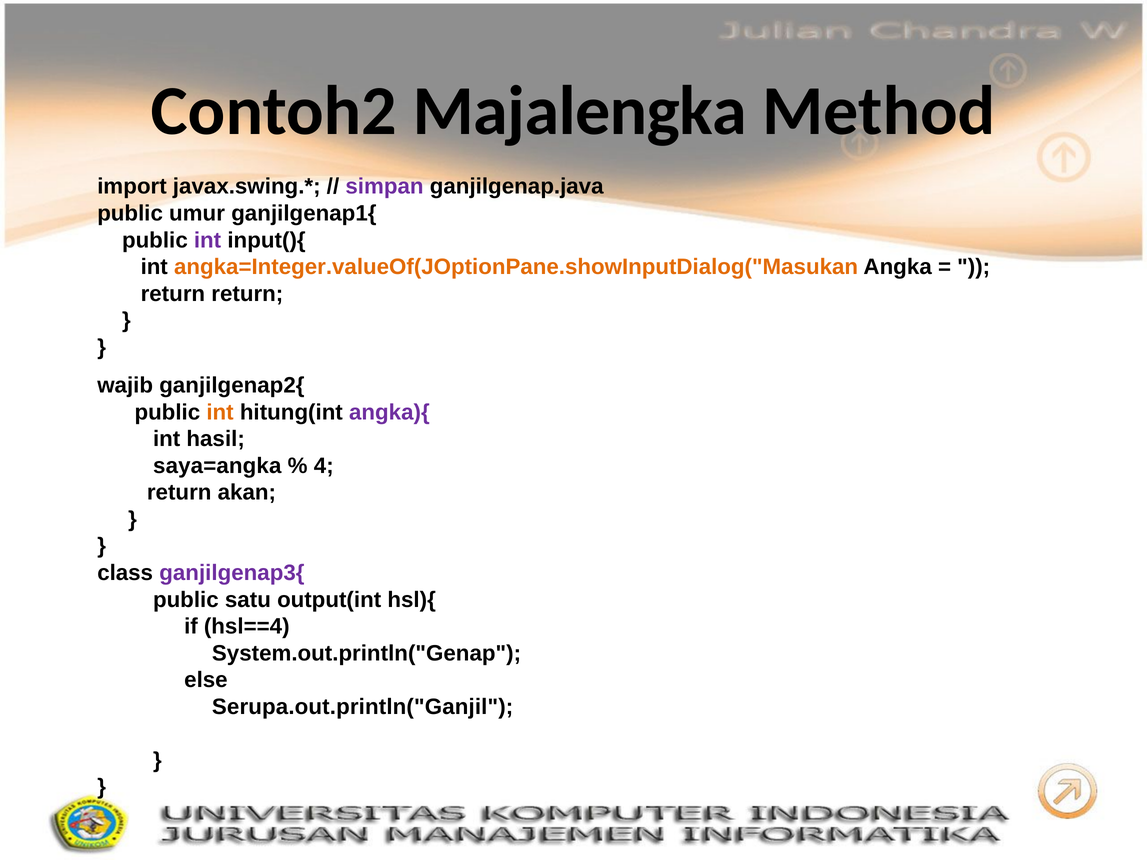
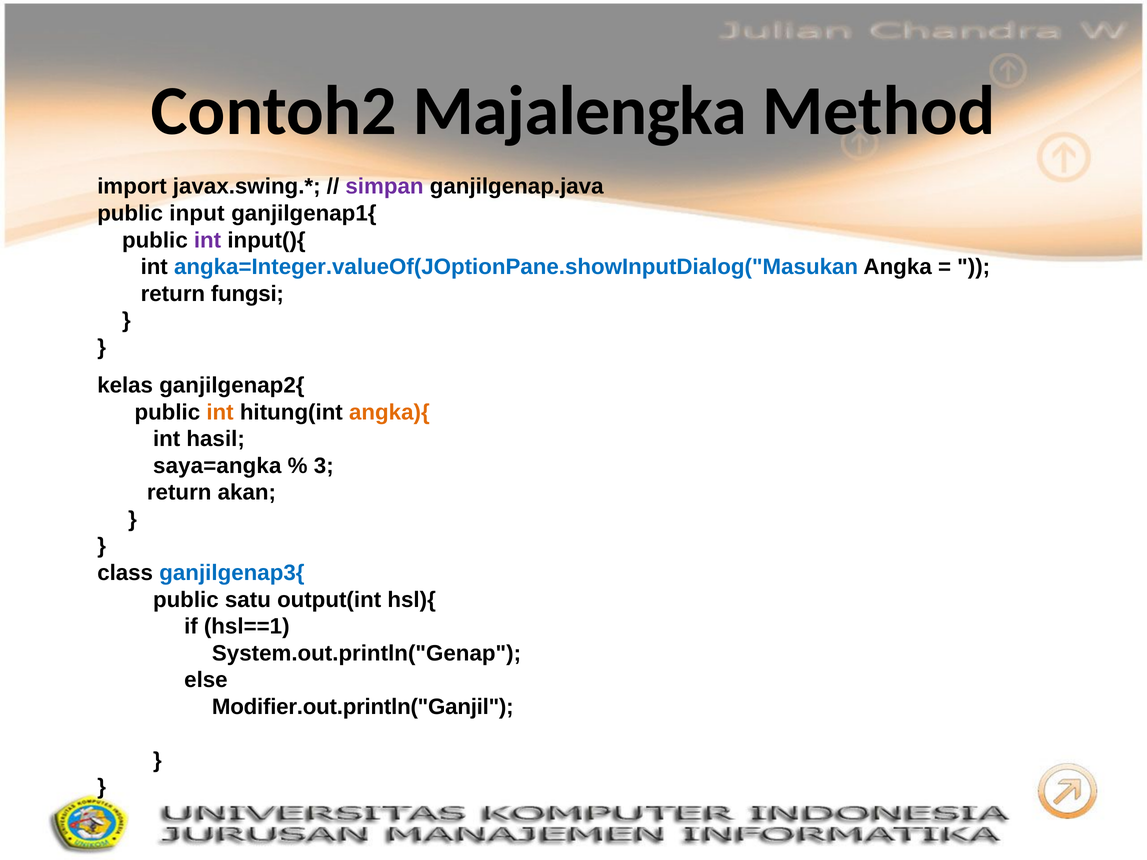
umur: umur -> input (197, 213)
angka=Integer.valueOf(JOptionPane.showInputDialog("Masukan colour: orange -> blue (516, 267)
return return: return -> fungsi (247, 294)
wajib: wajib -> kelas (125, 386)
angka){ colour: purple -> orange (389, 412)
4: 4 -> 3 (324, 466)
ganjilgenap3{ colour: purple -> blue (232, 573)
hsl==4: hsl==4 -> hsl==1 (247, 627)
Serupa.out.println("Ganjil: Serupa.out.println("Ganjil -> Modifier.out.println("Ganjil (363, 707)
